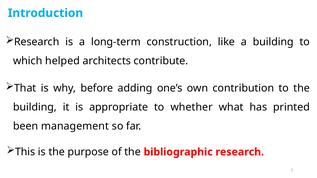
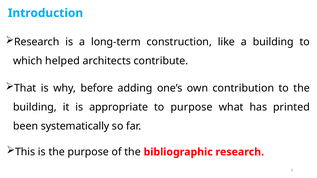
to whether: whether -> purpose (192, 107)
management: management -> systematically (75, 126)
